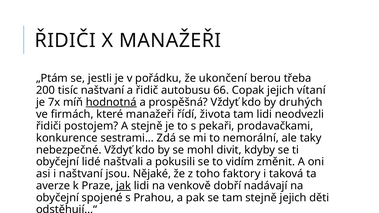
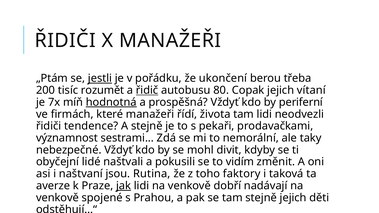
jestli underline: none -> present (100, 78)
tisíc naštvaní: naštvaní -> rozumět (103, 90)
řidič underline: none -> present (147, 90)
66: 66 -> 80 (221, 90)
druhých: druhých -> periferní (301, 102)
postojem: postojem -> tendence (91, 126)
konkurence: konkurence -> významnost (67, 138)
Nějaké: Nějaké -> Rutina (152, 174)
obyčejní: obyčejní -> venkově (58, 198)
